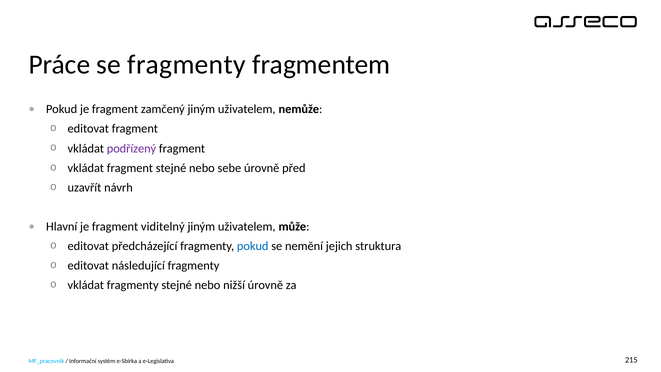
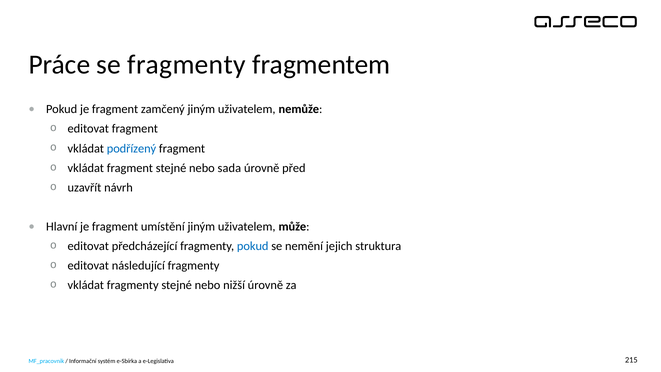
podřízený colour: purple -> blue (132, 148)
sebe: sebe -> sada (229, 168)
viditelný: viditelný -> umístění (163, 226)
